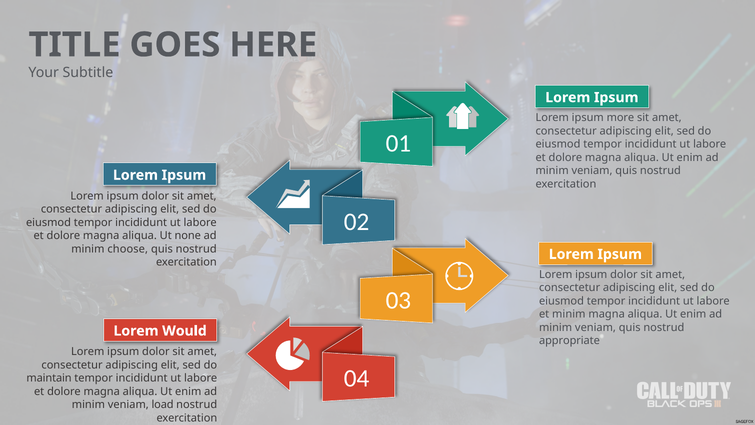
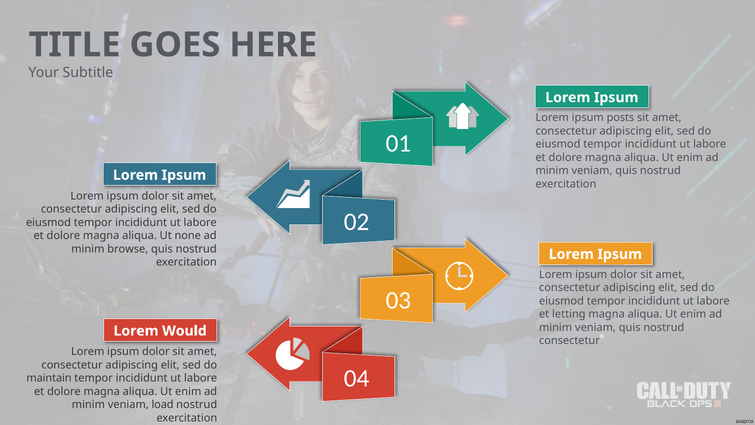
more: more -> posts (620, 118)
choose: choose -> browse (128, 249)
et minim: minim -> letting (569, 314)
appropriate: appropriate -> consectetur (569, 340)
